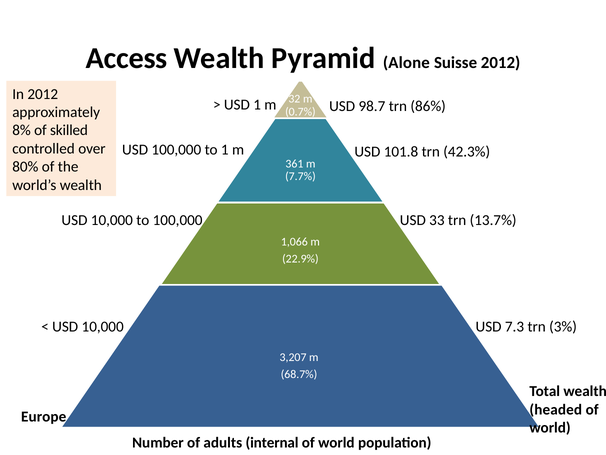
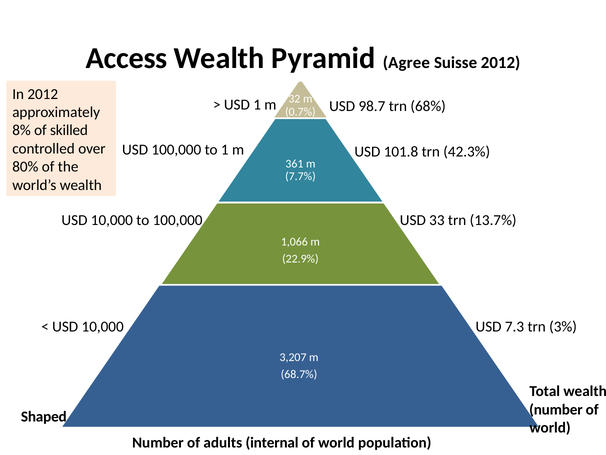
Alone: Alone -> Agree (406, 63)
86%: 86% -> 68% (428, 106)
headed: headed -> number (556, 409)
Europe: Europe -> Shaped (44, 416)
